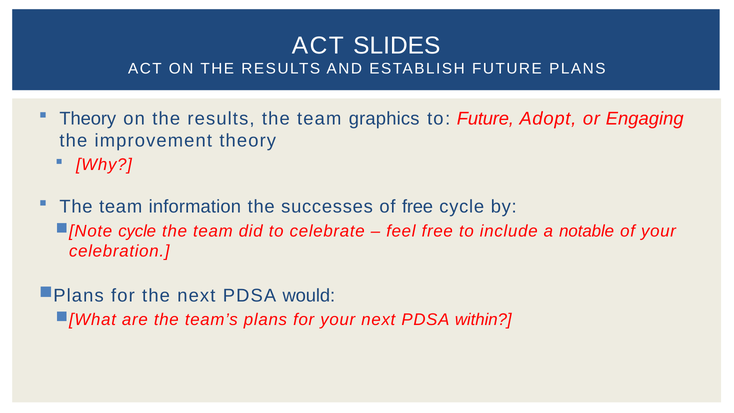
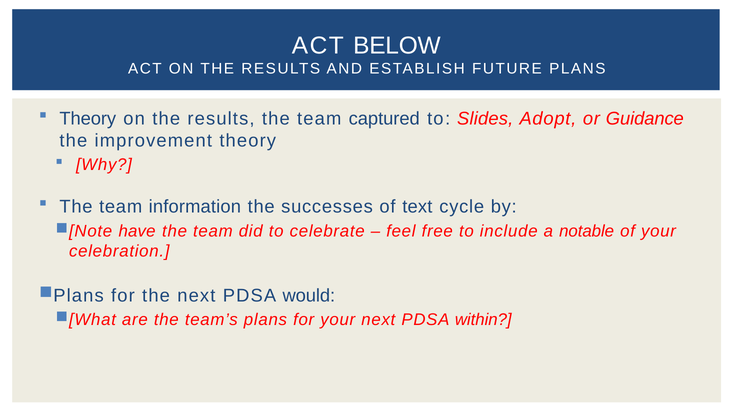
SLIDES: SLIDES -> BELOW (397, 46)
graphics: graphics -> captured (384, 119)
to Future: Future -> Slides (485, 119)
Engaging: Engaging -> Guidance (645, 119)
of free: free -> text (417, 207)
cycle: cycle -> have (137, 231)
